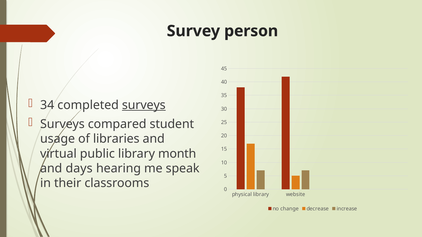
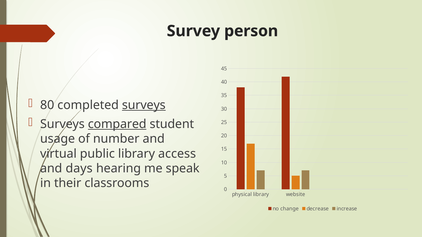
34: 34 -> 80 (47, 105)
compared underline: none -> present (117, 124)
libraries: libraries -> number (116, 139)
month: month -> access (177, 154)
